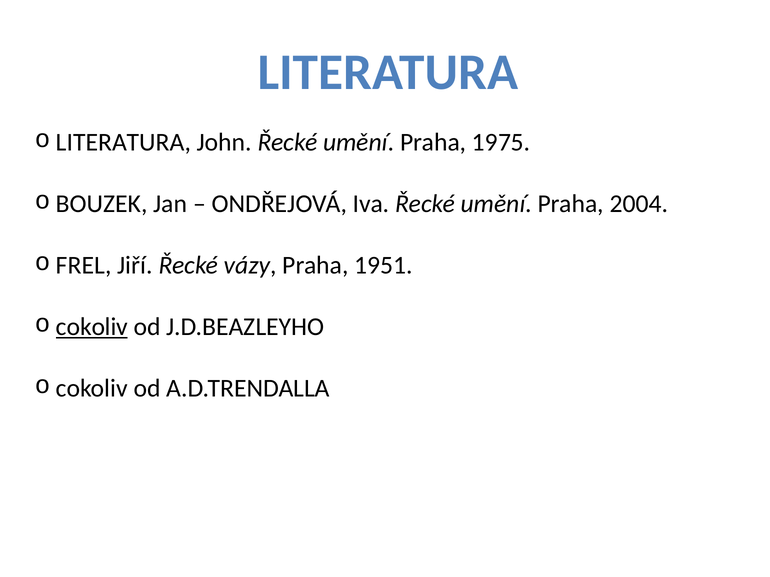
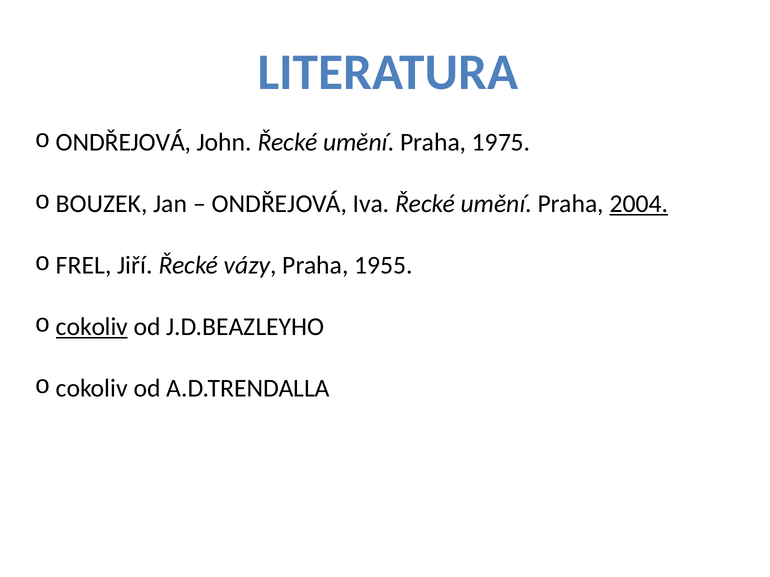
LITERATURA: LITERATURA -> ONDŘEJOVÁ (124, 142)
2004 underline: none -> present (639, 204)
1951: 1951 -> 1955 (383, 266)
